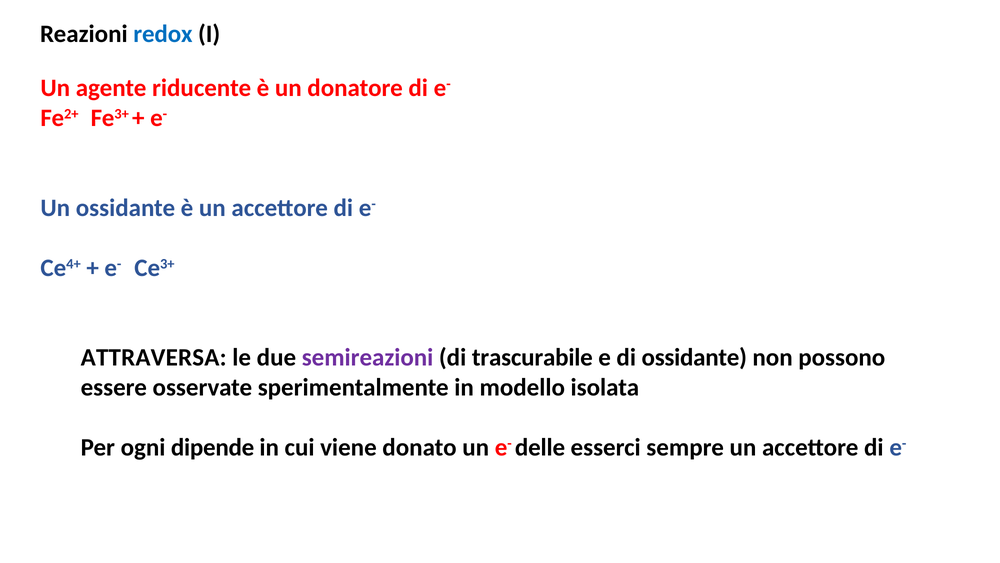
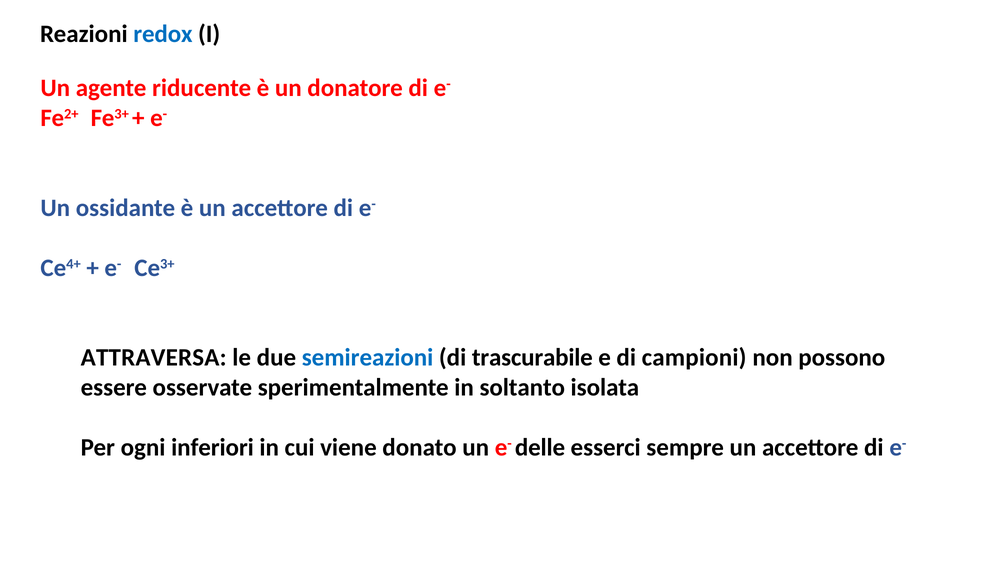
semireazioni colour: purple -> blue (368, 357)
di ossidante: ossidante -> campioni (694, 357)
modello: modello -> soltanto (522, 387)
dipende: dipende -> inferiori (213, 447)
